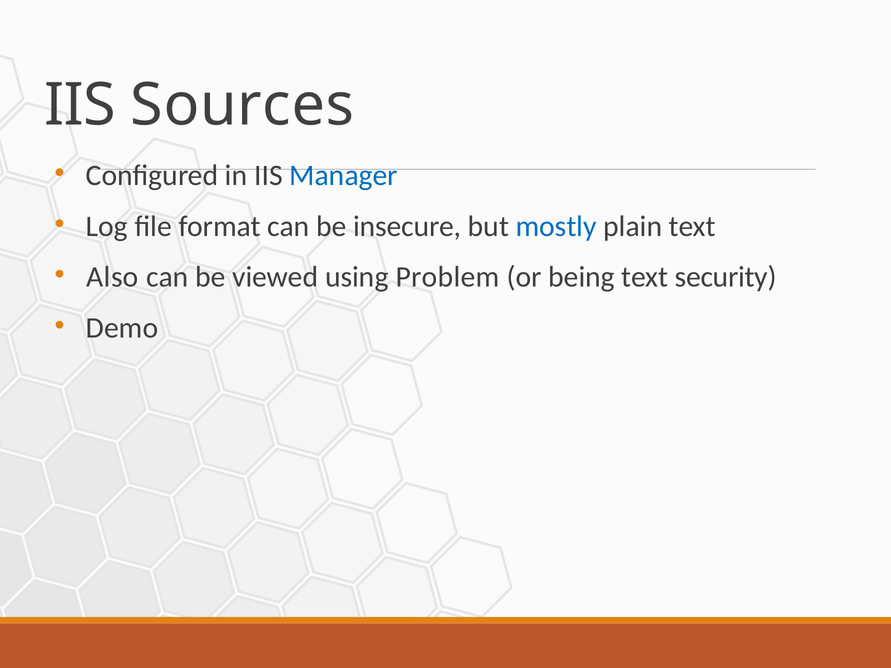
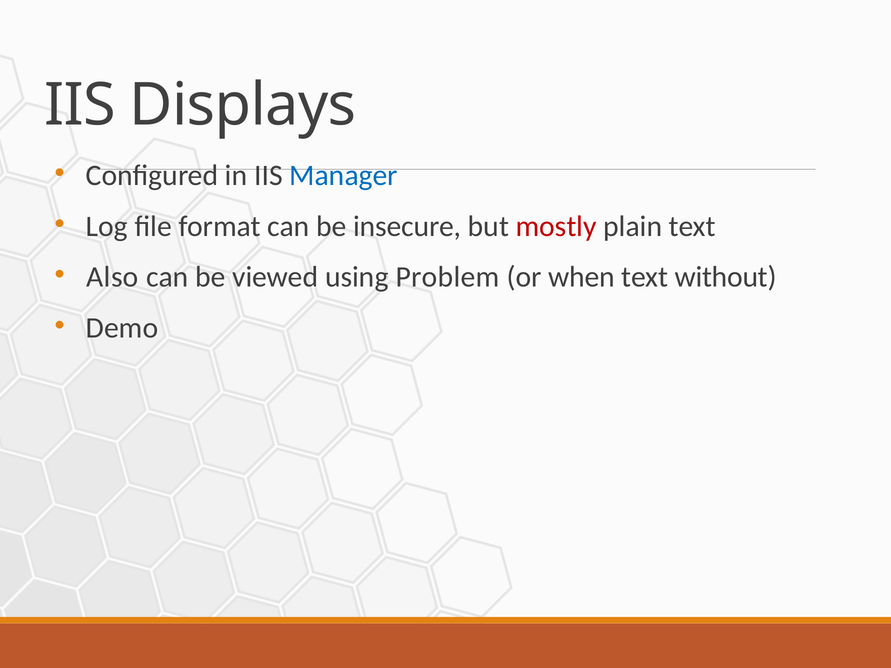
Sources: Sources -> Displays (243, 105)
mostly colour: blue -> red (556, 226)
being: being -> when (582, 277)
security: security -> without (726, 277)
